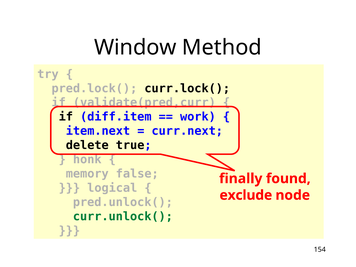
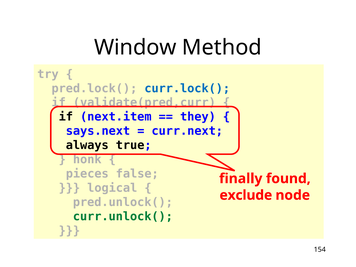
curr.lock( colour: black -> blue (187, 88)
diff.item: diff.item -> next.item (116, 117)
work: work -> they (198, 117)
item.next: item.next -> says.next (98, 131)
delete: delete -> always (87, 145)
memory: memory -> pieces (87, 174)
